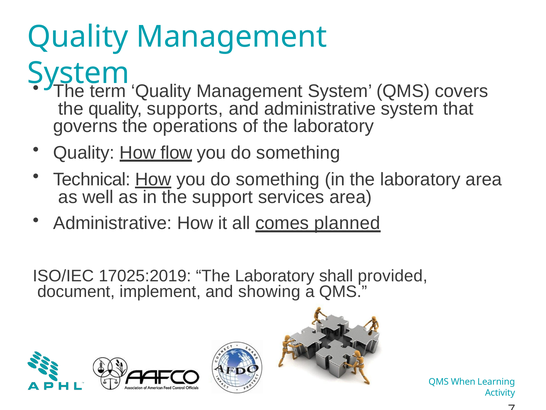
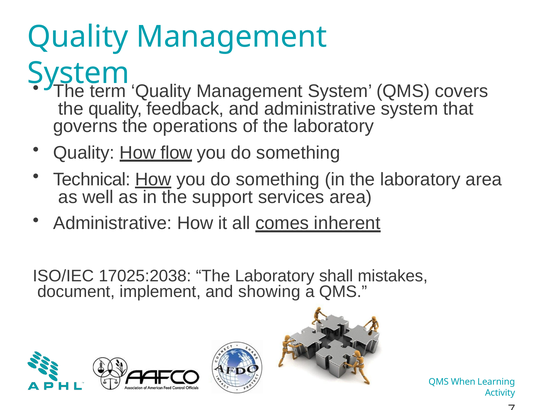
supports: supports -> feedback (185, 109)
planned: planned -> inherent (347, 223)
17025:2019: 17025:2019 -> 17025:2038 (145, 276)
provided: provided -> mistakes (393, 276)
